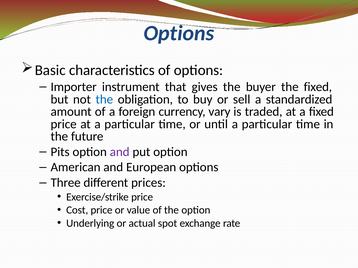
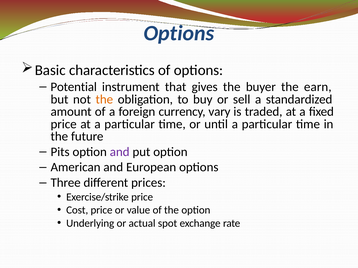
Importer: Importer -> Potential (74, 87)
the fixed: fixed -> earn (318, 87)
the colour: blue -> orange (104, 99)
